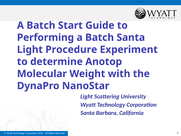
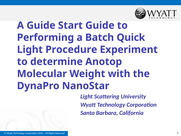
Batch: Batch -> Guide (41, 25)
Batch Santa: Santa -> Quick (131, 37)
